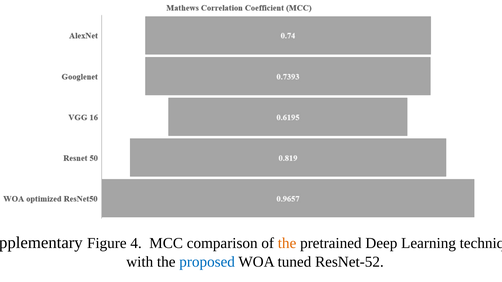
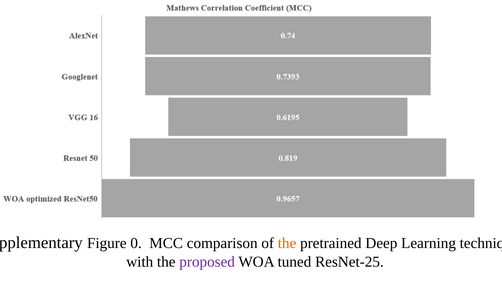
4: 4 -> 0 (136, 244)
proposed colour: blue -> purple (207, 262)
ResNet-52: ResNet-52 -> ResNet-25 (349, 262)
